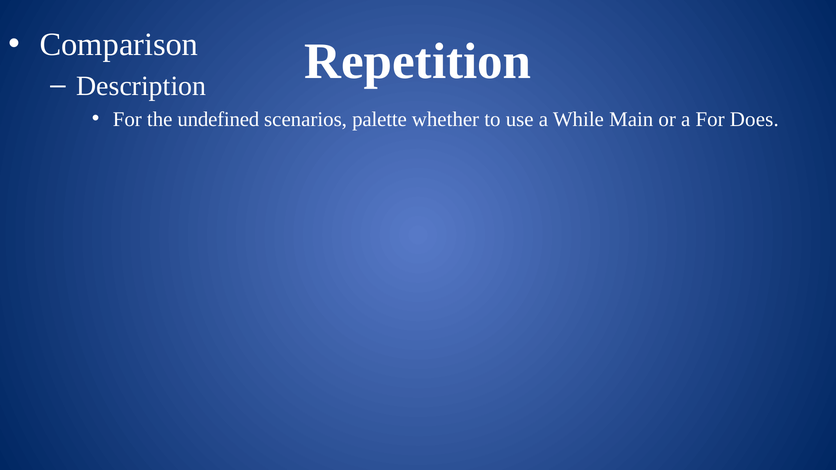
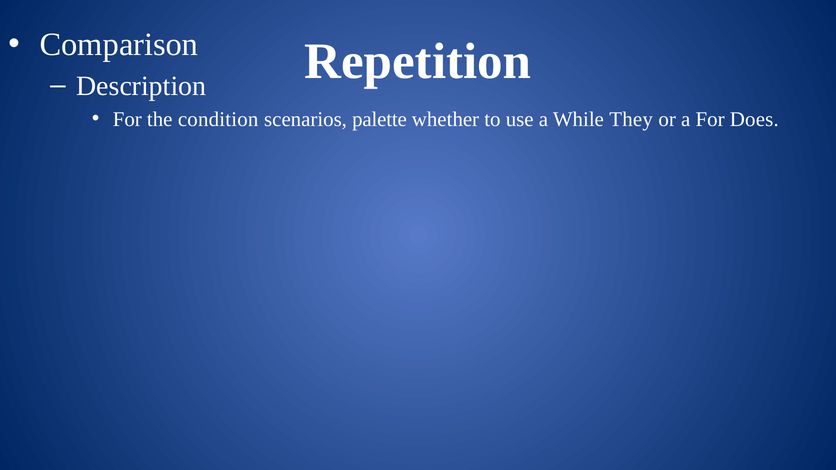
undefined: undefined -> condition (218, 119)
Main: Main -> They (631, 119)
